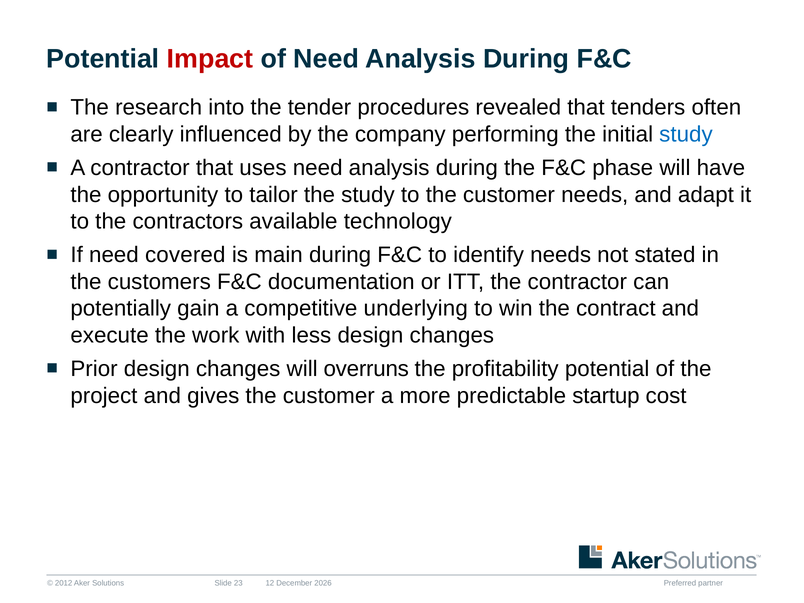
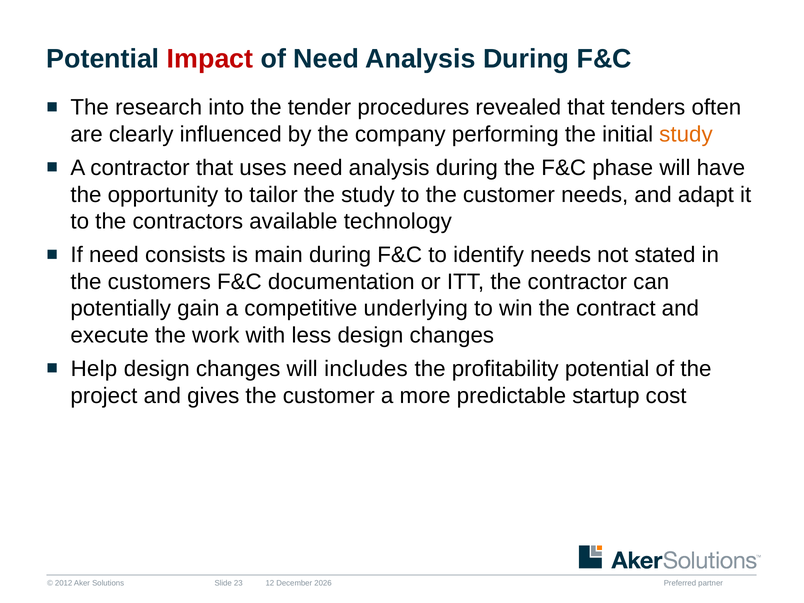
study colour: blue -> orange (686, 134)
covered: covered -> consists (185, 255)
Prior: Prior -> Help (94, 369)
overruns: overruns -> includes (366, 369)
